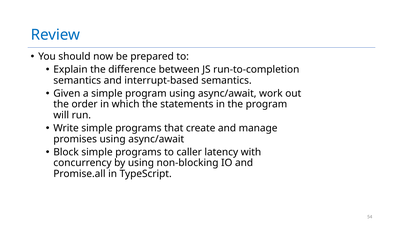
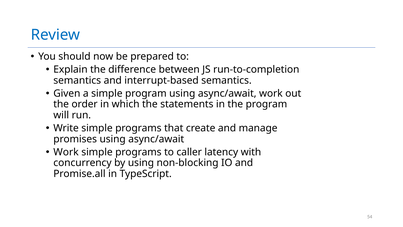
Block: Block -> Work (66, 152)
